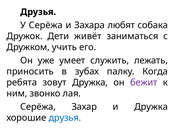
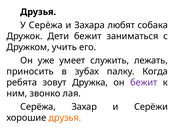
Дети живёт: живёт -> бежит (88, 36)
и Дружка: Дружка -> Серёжи (151, 107)
друзья colour: blue -> orange (65, 117)
